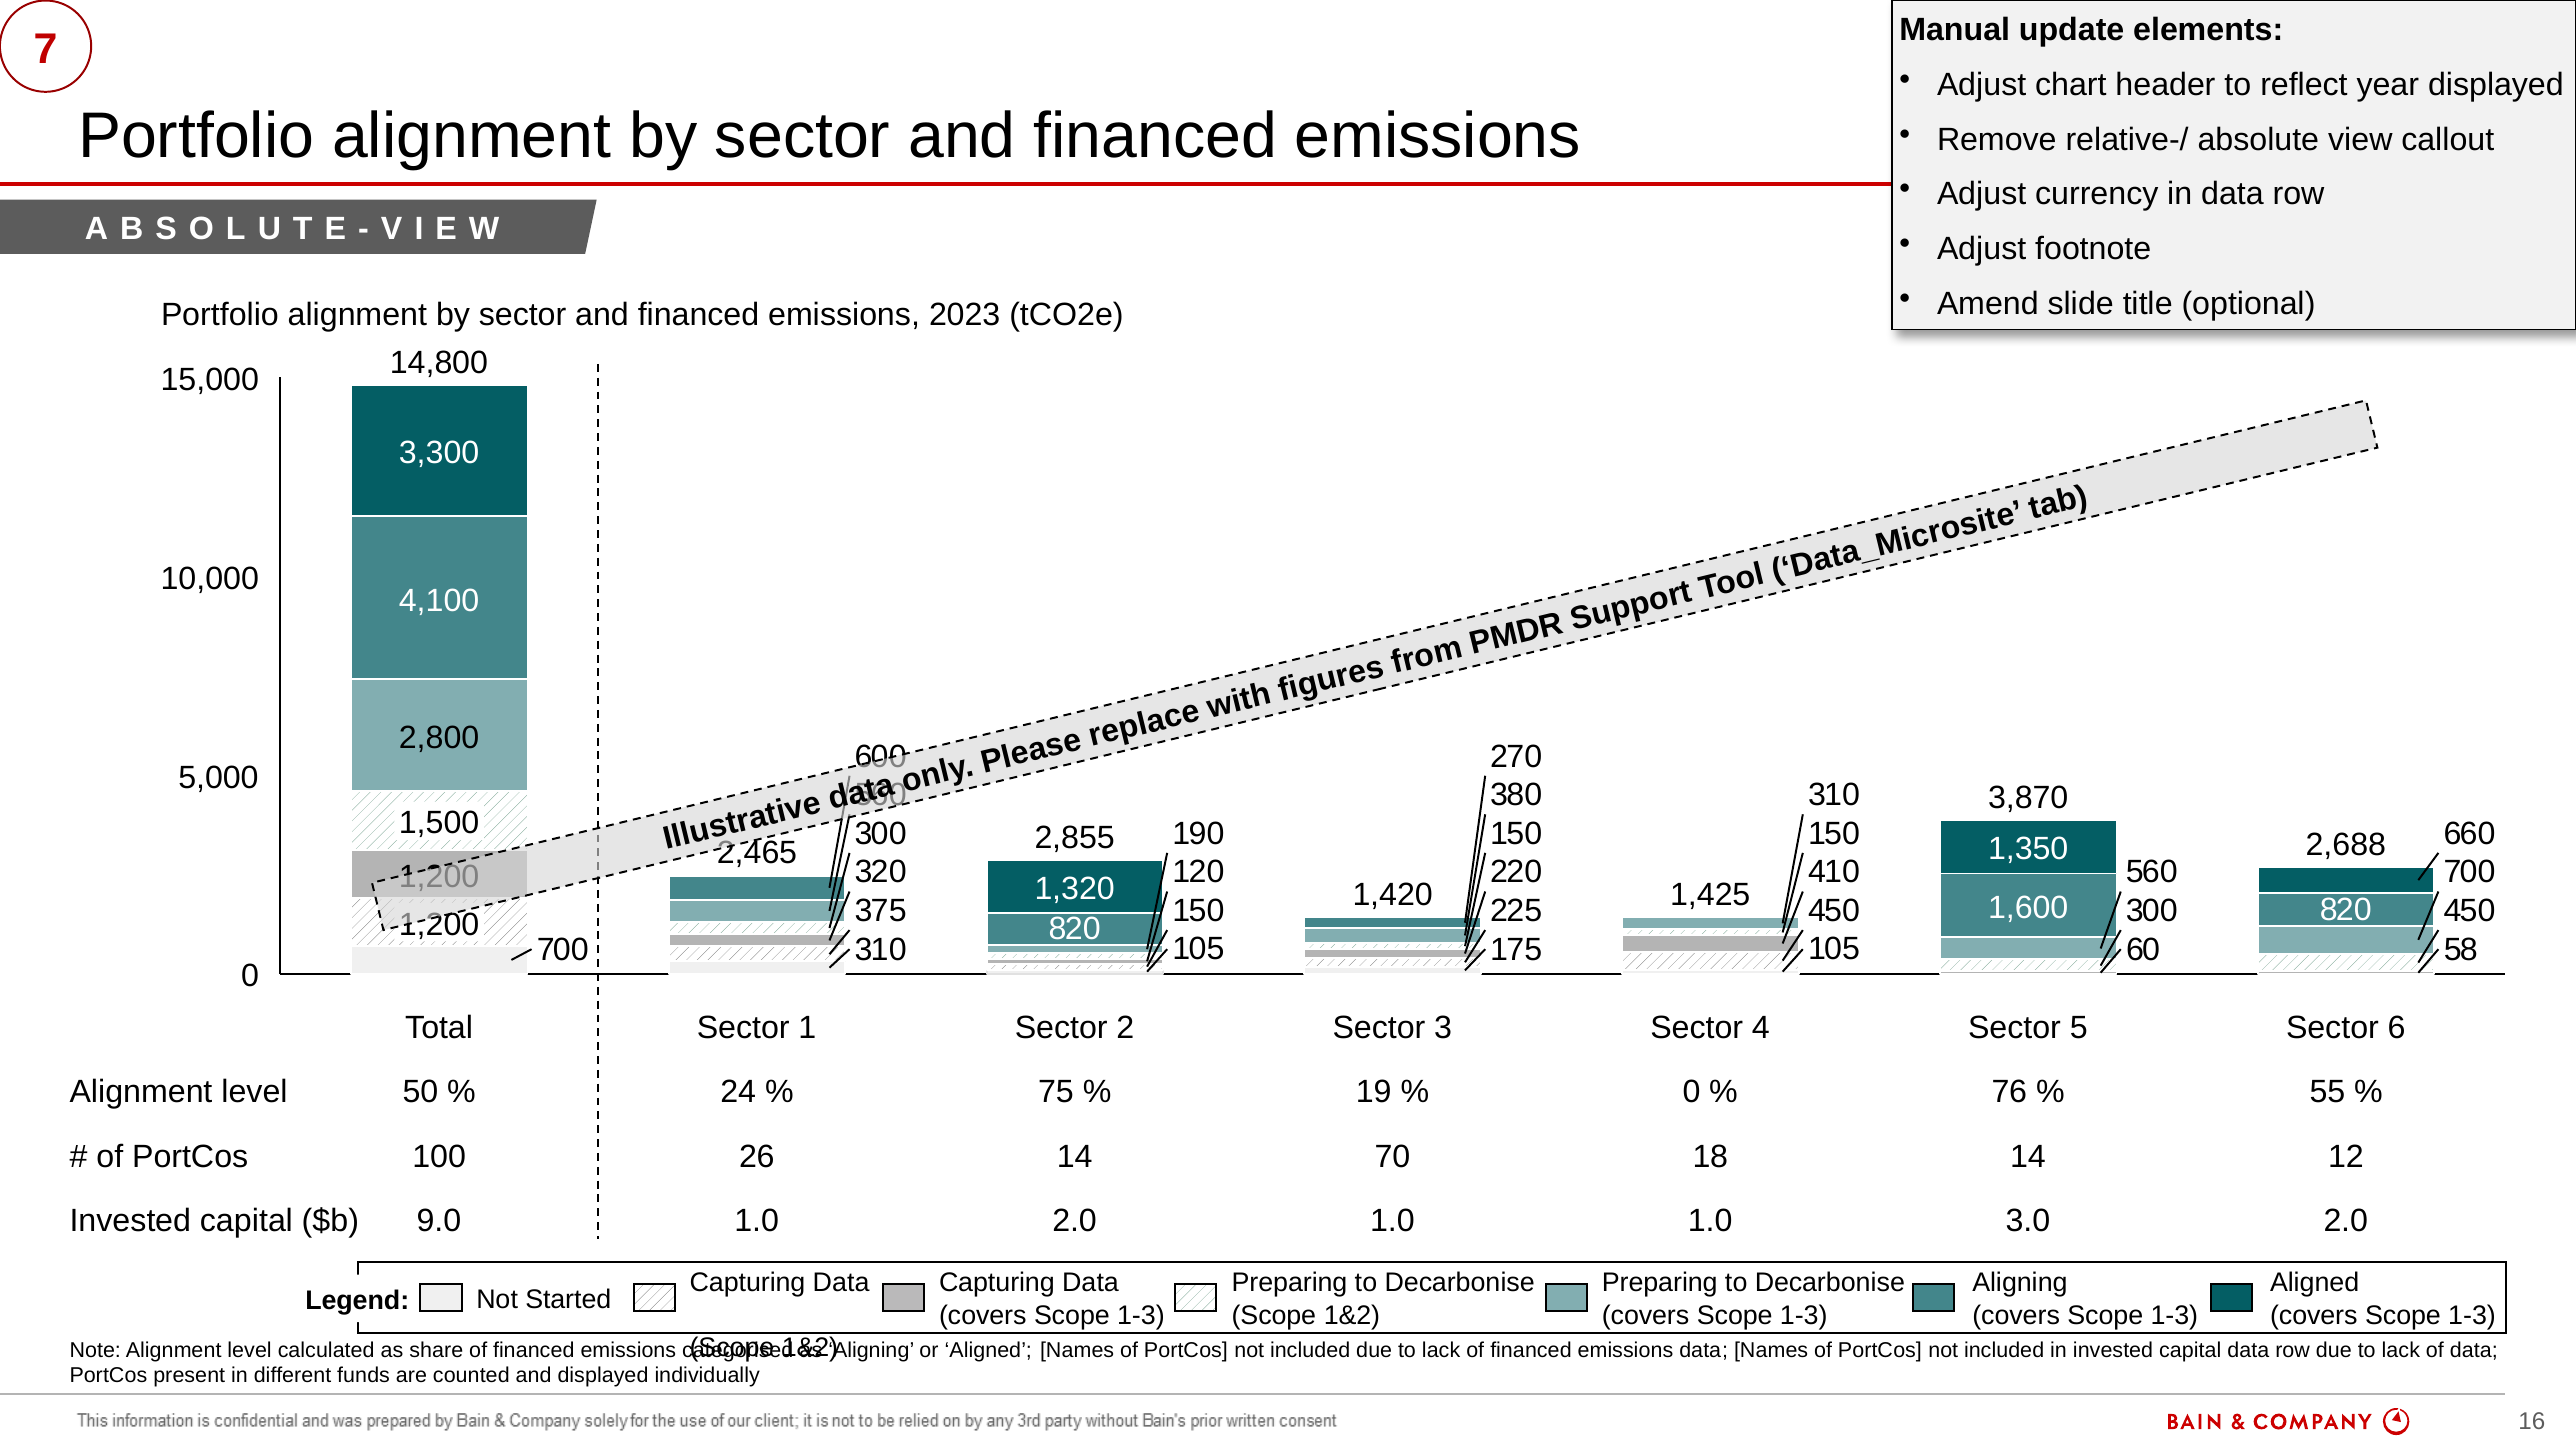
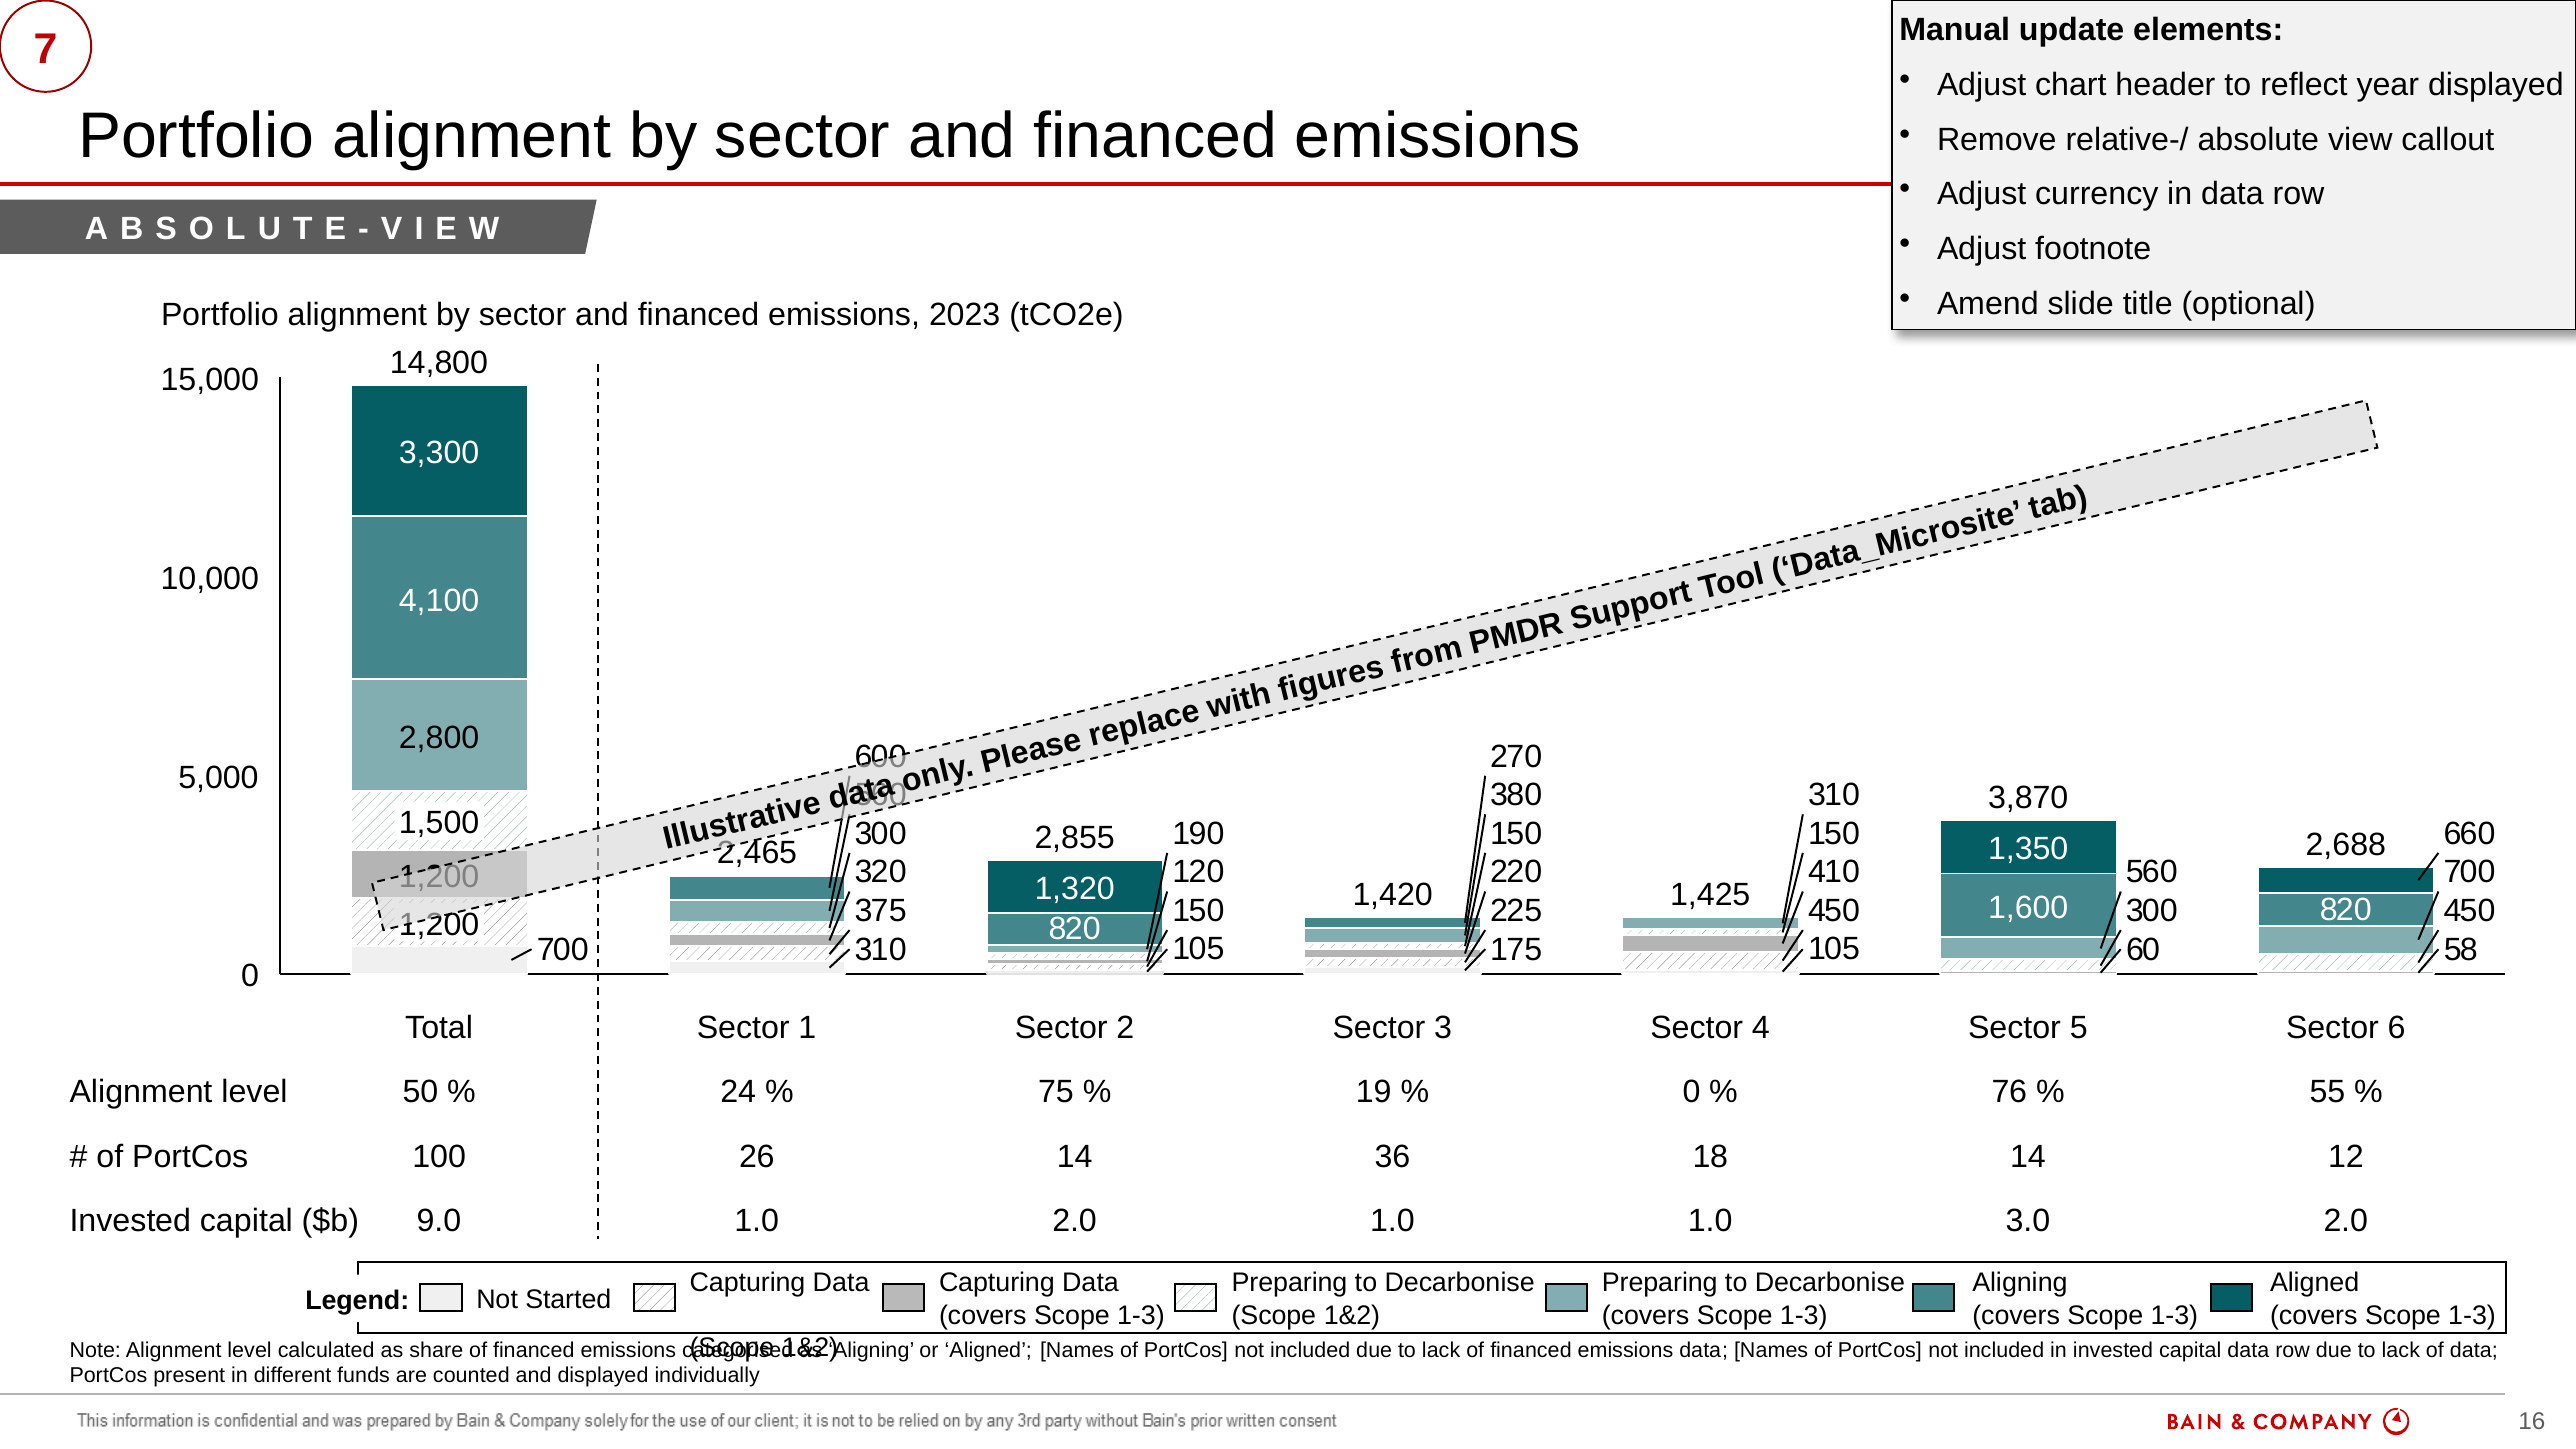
70: 70 -> 36 (1392, 1157)
